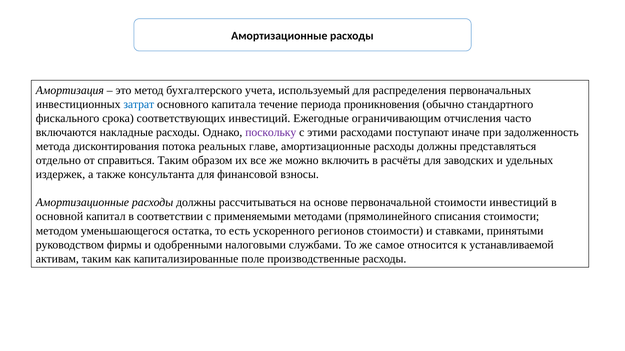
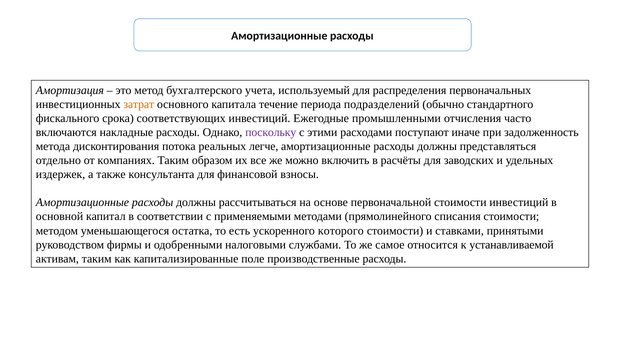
затрат colour: blue -> orange (139, 104)
проникновения: проникновения -> подразделений (382, 104)
ограничивающим: ограничивающим -> промышленными (396, 119)
главе: главе -> легче (264, 147)
справиться: справиться -> компаниях (126, 161)
регионов: регионов -> которого (341, 231)
